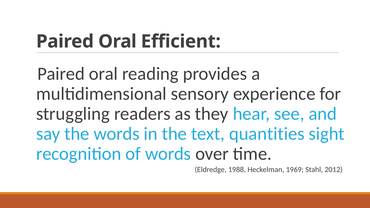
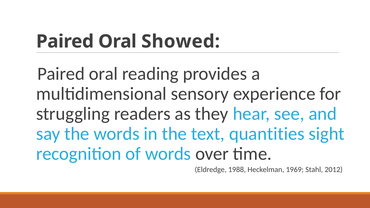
Efficient: Efficient -> Showed (181, 41)
